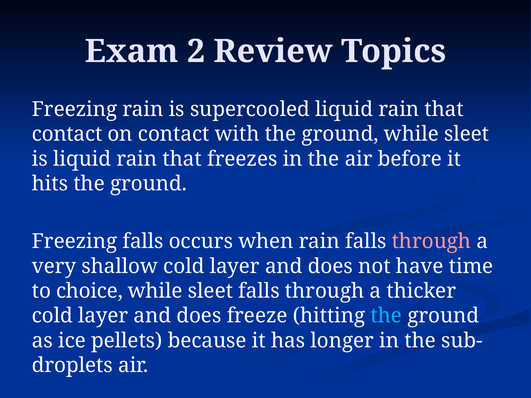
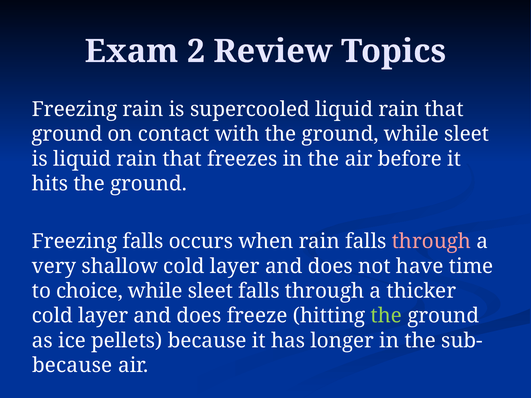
contact: contact -> ground (67, 134)
the colour: light blue -> light green (386, 316)
droplets: droplets -> because (72, 366)
